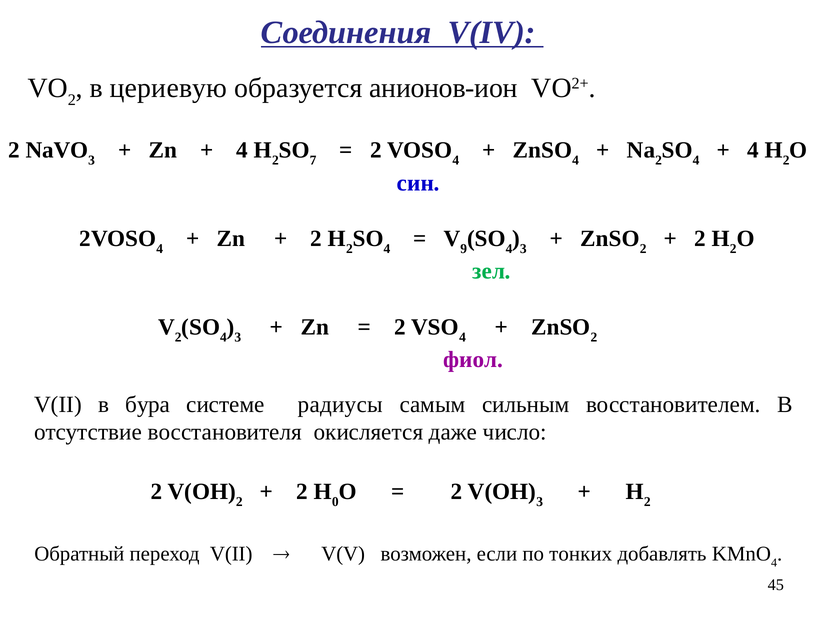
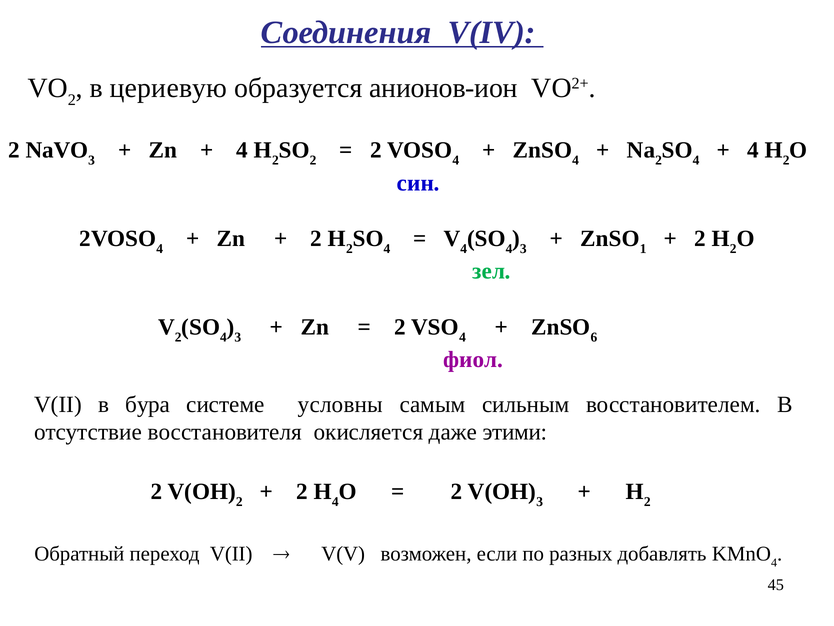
7: 7 -> 2 (313, 160)
9: 9 -> 4 (464, 249)
2: 2 -> 1 (643, 249)
2: 2 -> 6 (594, 337)
радиусы: радиусы -> условны (340, 404)
число: число -> этими (515, 432)
0: 0 -> 4 (335, 502)
тонких: тонких -> разных (581, 553)
